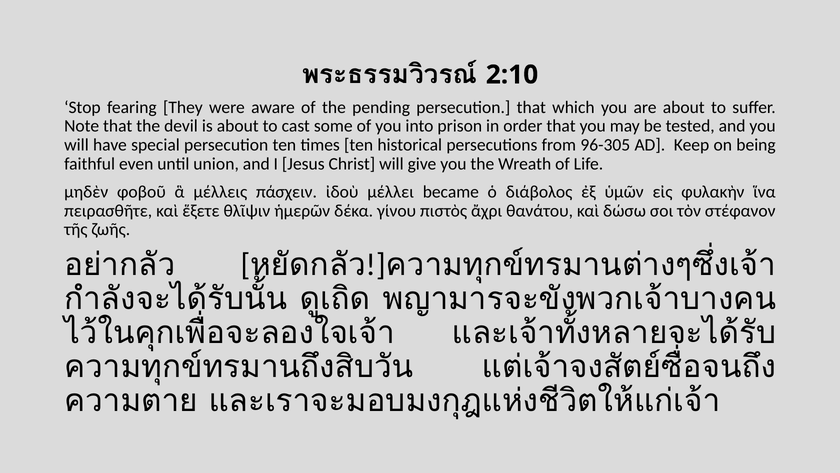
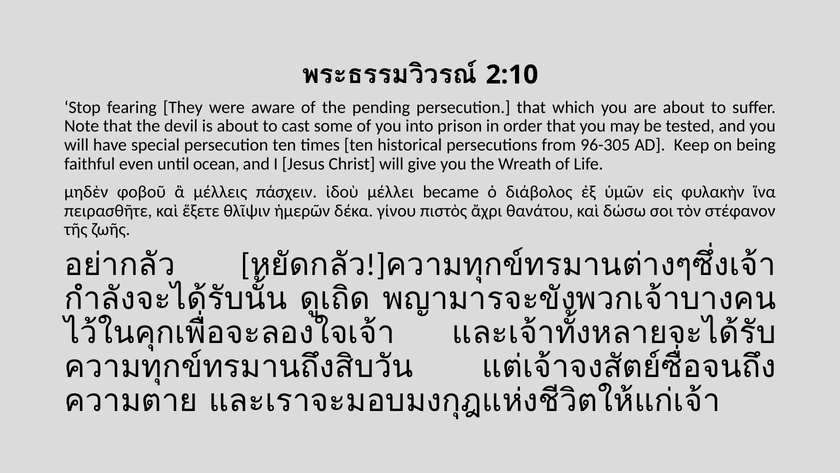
union: union -> ocean (216, 164)
